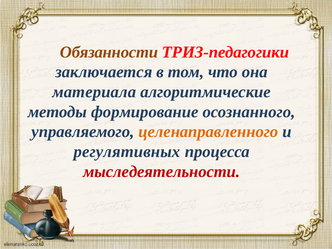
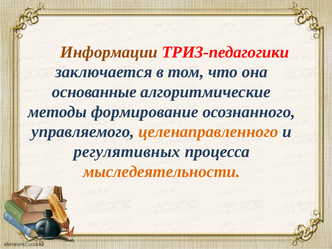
Обязанности: Обязанности -> Информации (109, 52)
материала: материала -> основанные (94, 92)
мыследеятельности colour: red -> orange (162, 172)
